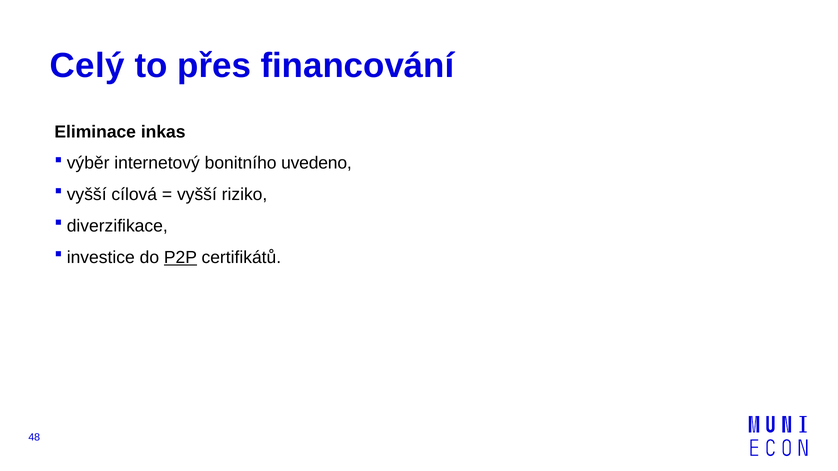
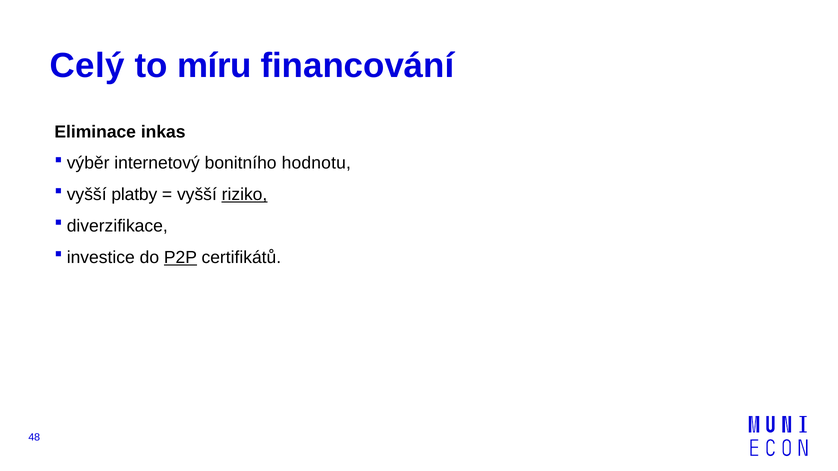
přes: přes -> míru (214, 66)
uvedeno: uvedeno -> hodnotu (316, 163)
cílová: cílová -> platby (134, 195)
riziko underline: none -> present (245, 195)
